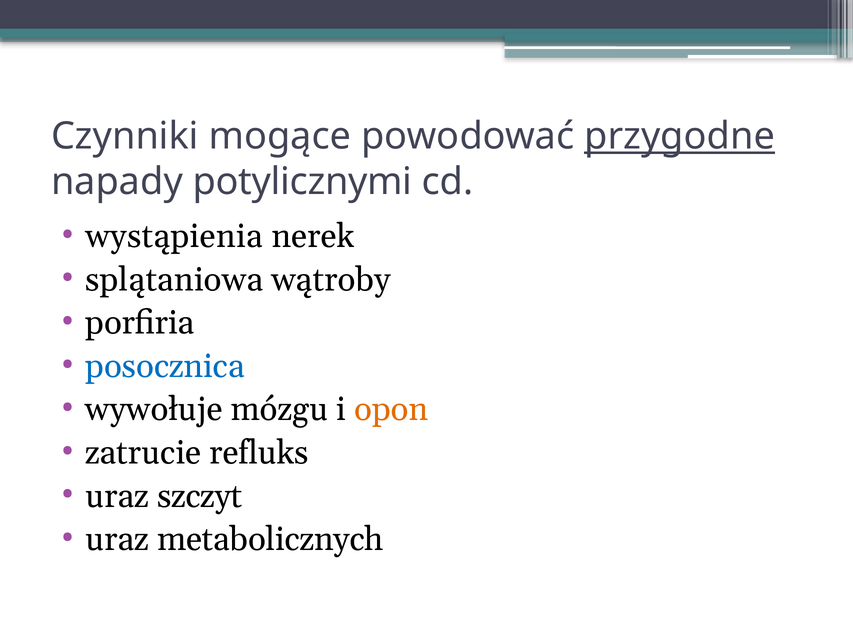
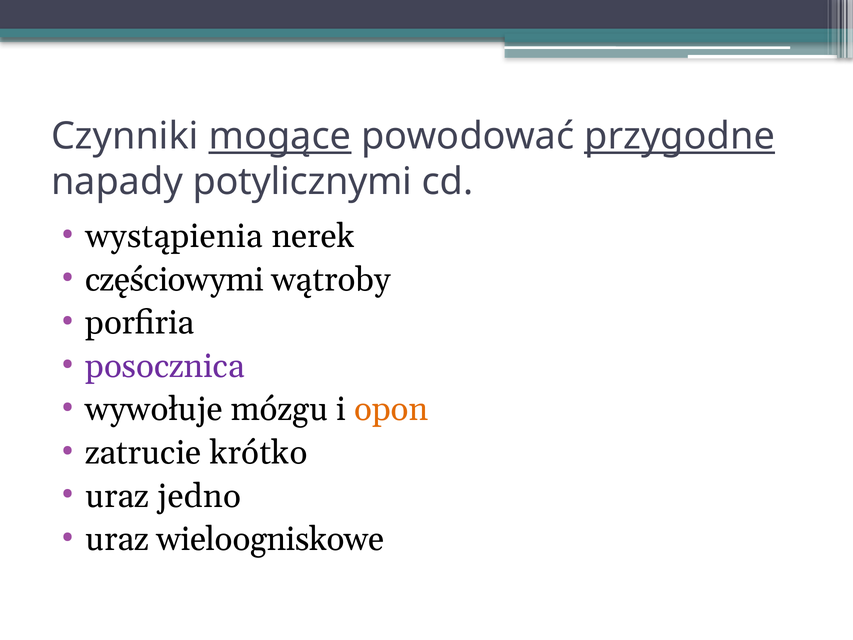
mogące underline: none -> present (280, 136)
splątaniowa: splątaniowa -> częściowymi (175, 279)
posocznica colour: blue -> purple (165, 366)
refluks: refluks -> krótko (258, 453)
szczyt: szczyt -> jedno (199, 496)
metabolicznych: metabolicznych -> wieloogniskowe (271, 539)
